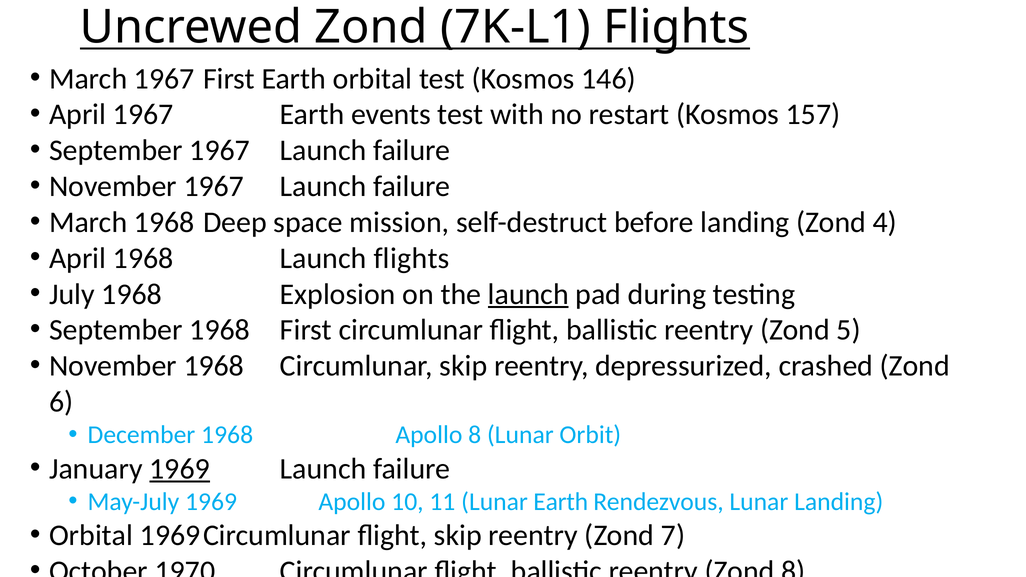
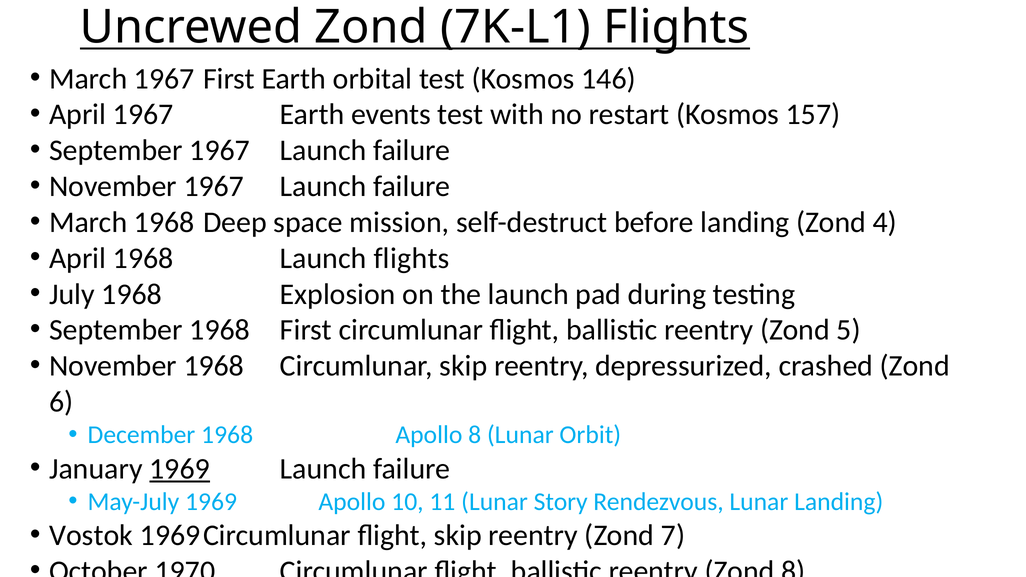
launch underline: present -> none (528, 294)
Lunar Earth: Earth -> Story (561, 502)
Orbital: Orbital -> Vostok (91, 535)
